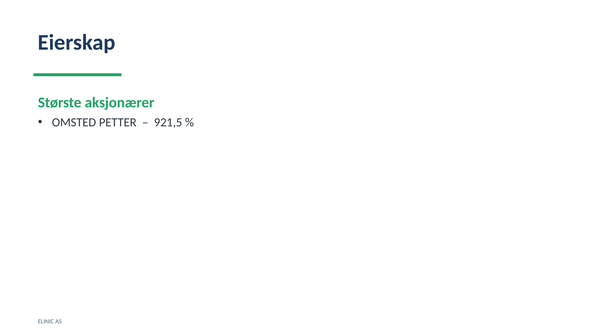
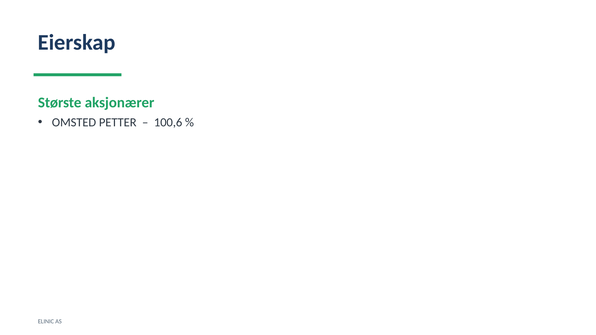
921,5: 921,5 -> 100,6 (168, 123)
